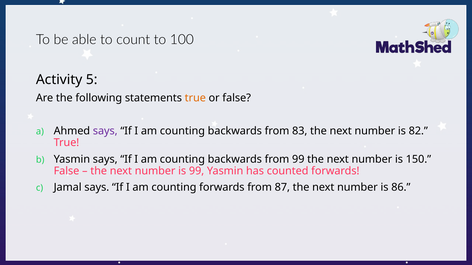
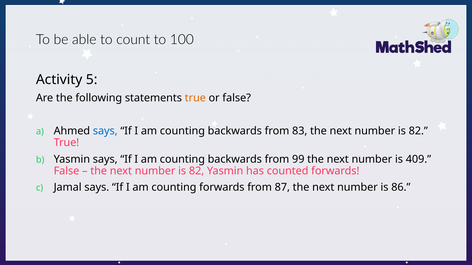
says colour: purple -> blue (105, 131)
150: 150 -> 409 (418, 159)
99: 99 -> 82 (197, 171)
